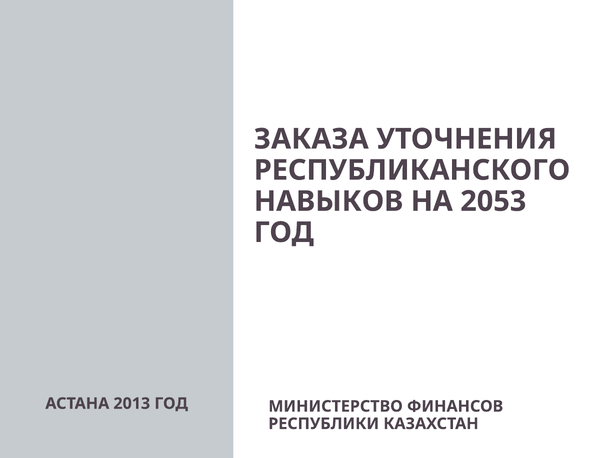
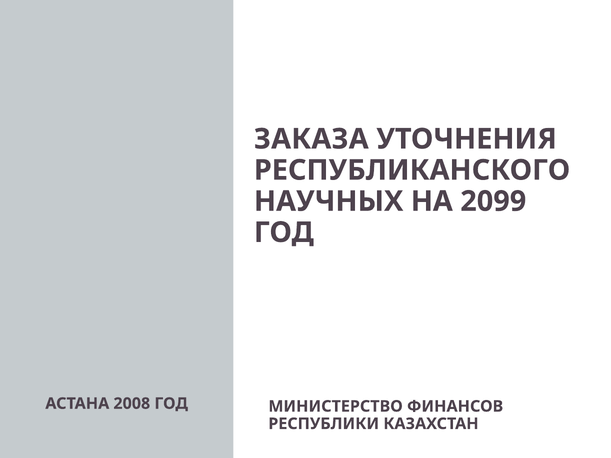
НАВЫКОВ: НАВЫКОВ -> НАУЧНЫХ (329, 201)
2053: 2053 -> 2099 (493, 201)
2013: 2013 -> 2008 (132, 404)
